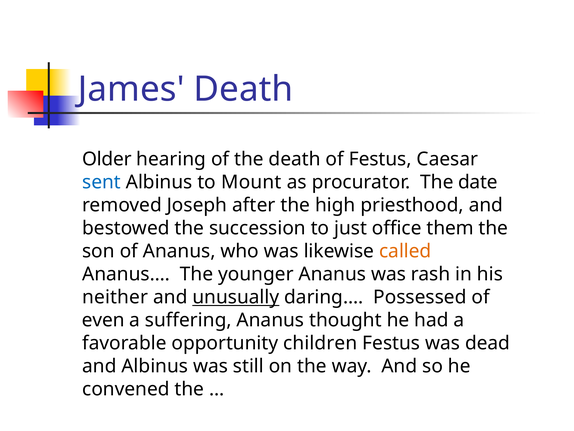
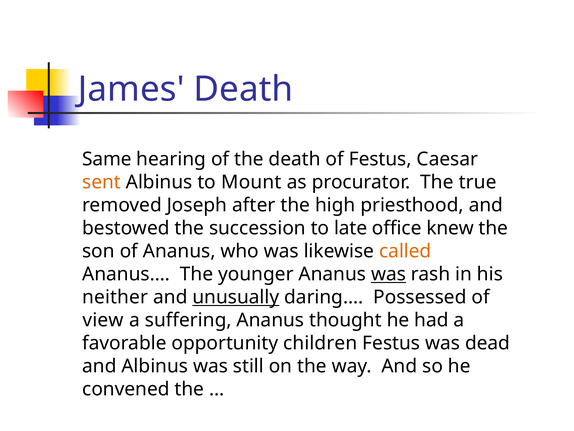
Older: Older -> Same (107, 159)
sent colour: blue -> orange (102, 182)
date: date -> true (478, 182)
just: just -> late (351, 228)
them: them -> knew (450, 228)
was underline: none -> present (389, 274)
even: even -> view (103, 320)
